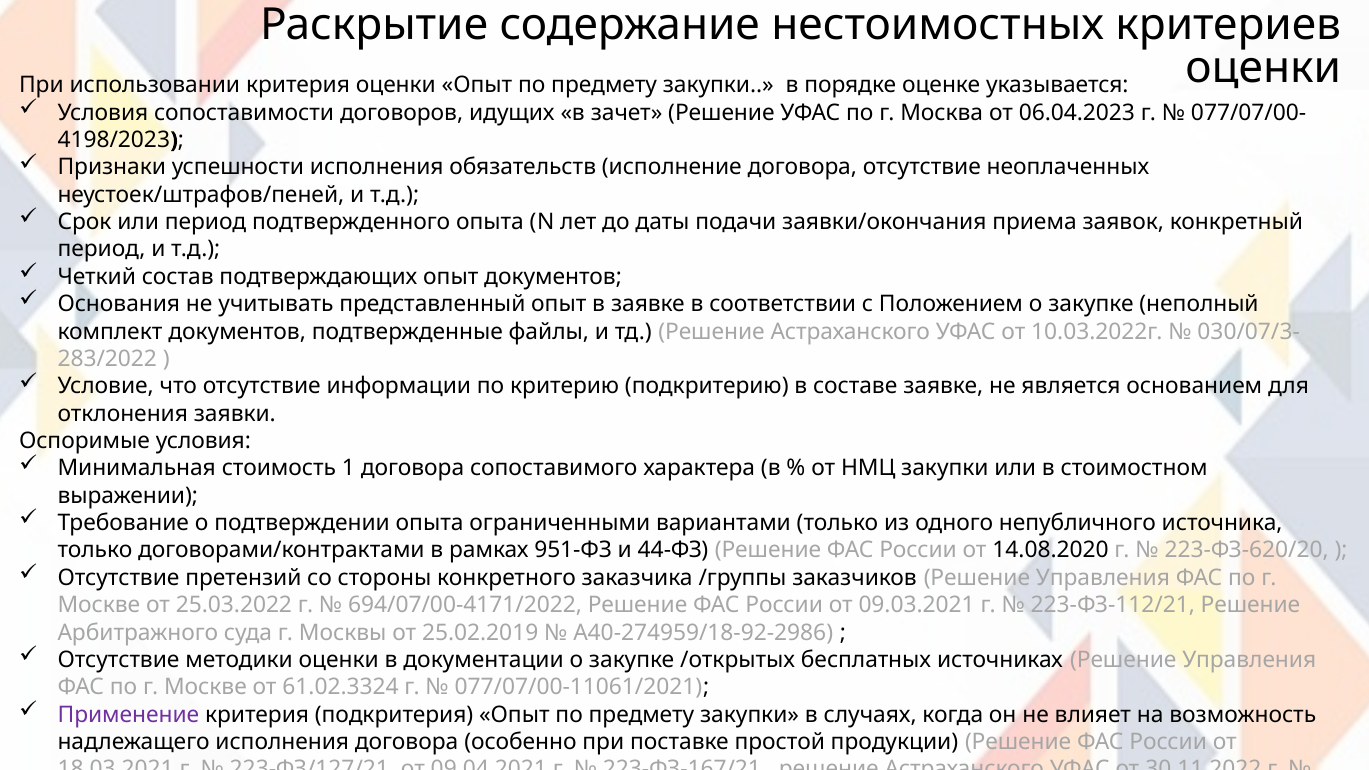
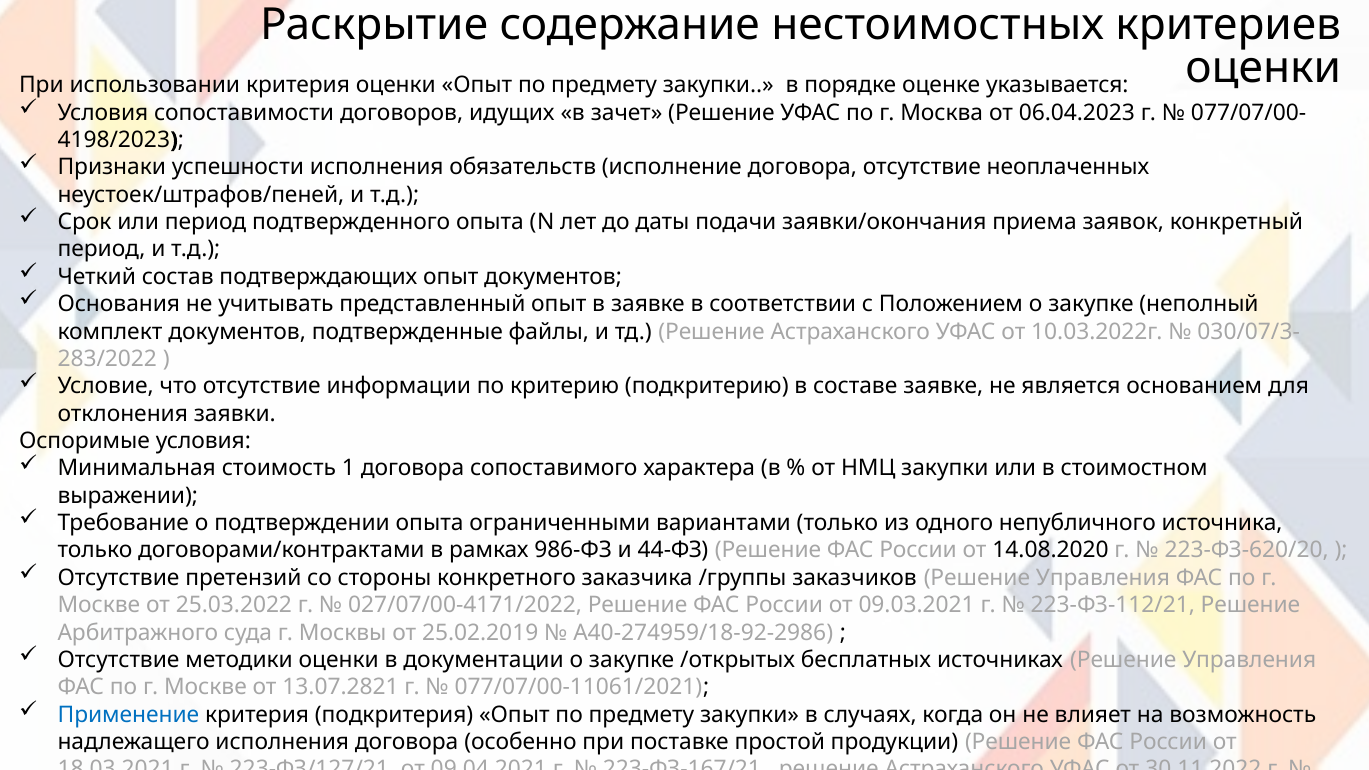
951-ФЗ: 951-ФЗ -> 986-ФЗ (573, 551)
694/07/00-4171/2022: 694/07/00-4171/2022 -> 027/07/00-4171/2022 (465, 605)
61.02.3324: 61.02.3324 -> 13.07.2821 (341, 687)
Применение colour: purple -> blue (128, 715)
